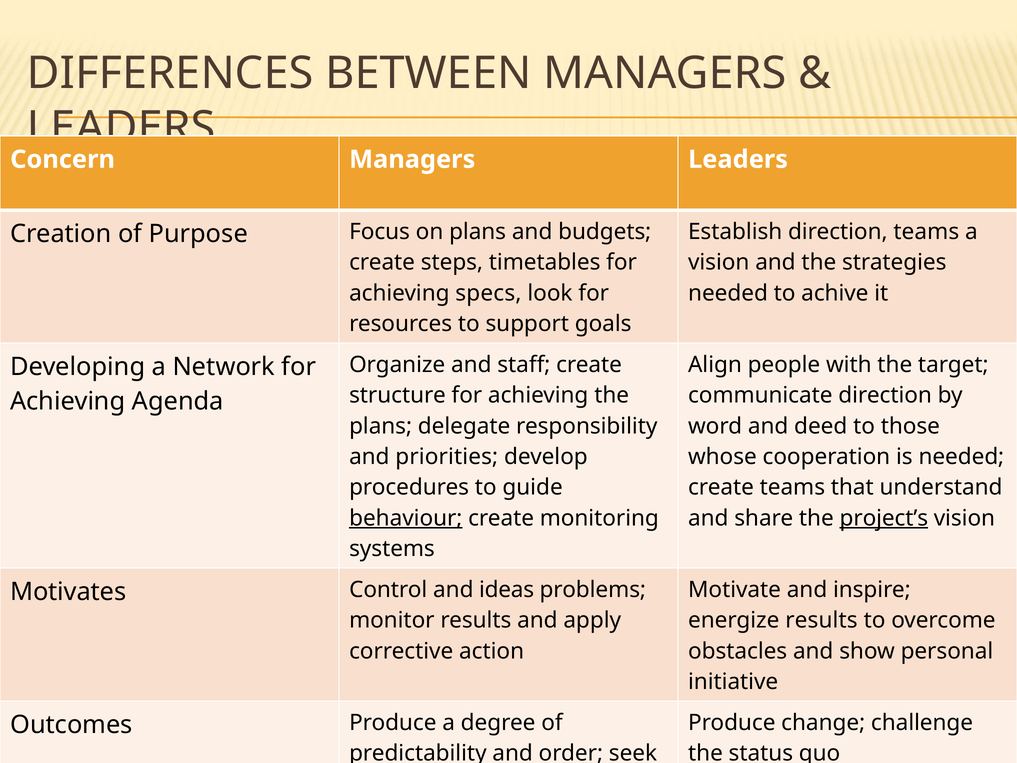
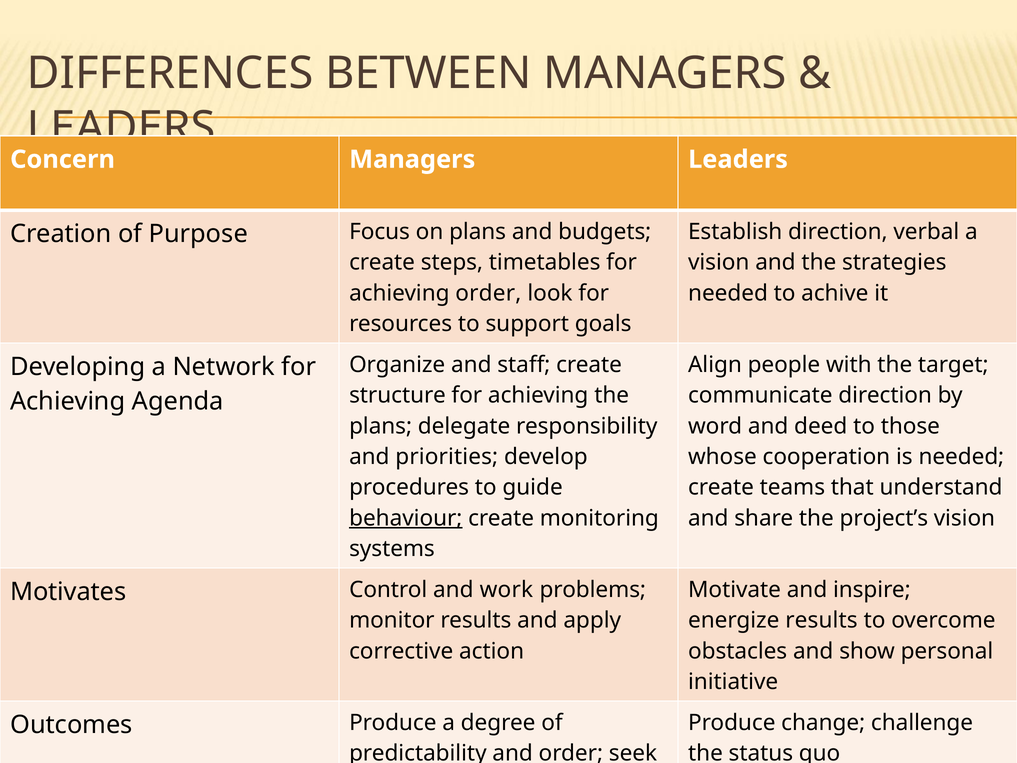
direction teams: teams -> verbal (926, 232)
achieving specs: specs -> order (488, 293)
project’s underline: present -> none (884, 518)
ideas: ideas -> work (506, 590)
